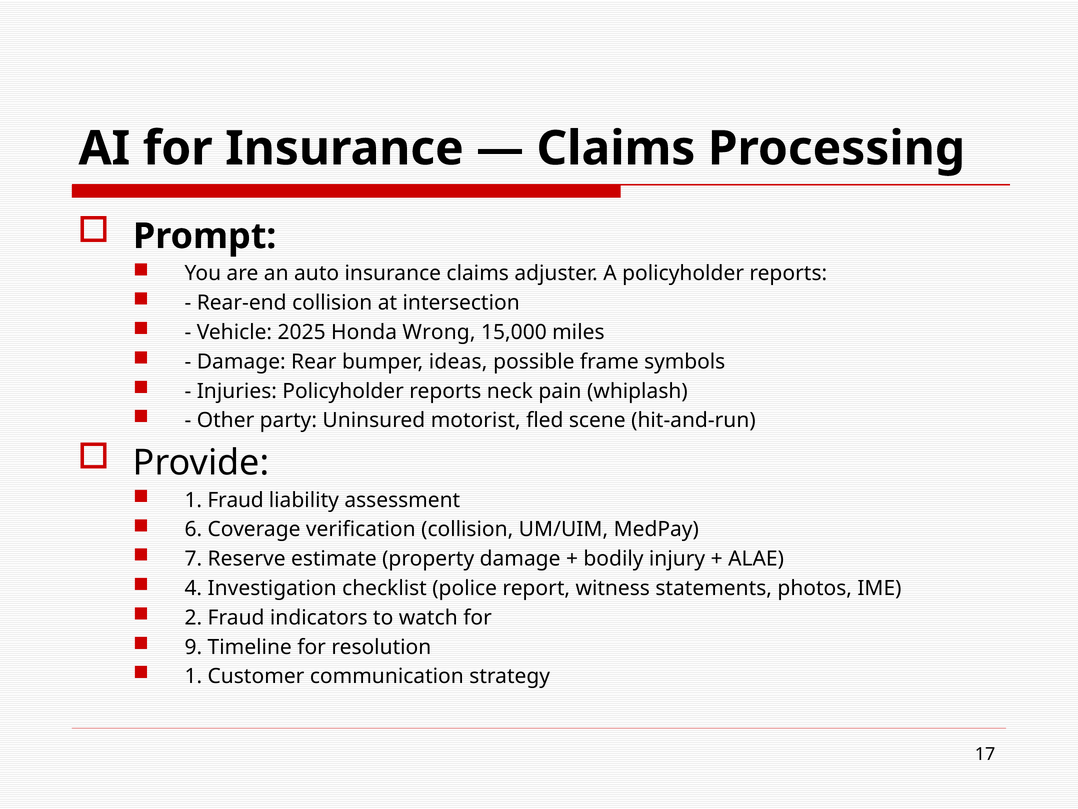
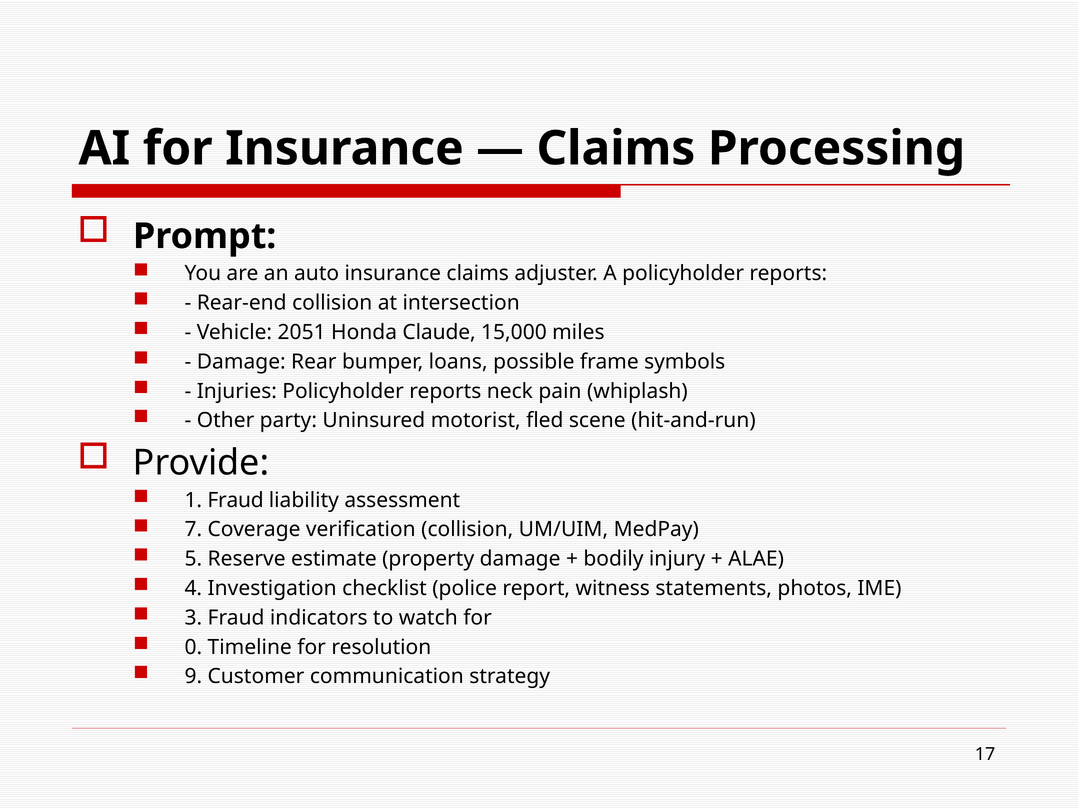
2025: 2025 -> 2051 (302, 332)
Wrong: Wrong -> Claude (439, 332)
ideas: ideas -> loans (458, 361)
6: 6 -> 7 (193, 529)
7: 7 -> 5 (193, 559)
2: 2 -> 3 (193, 617)
9: 9 -> 0 (193, 647)
1: 1 -> 9 (193, 676)
